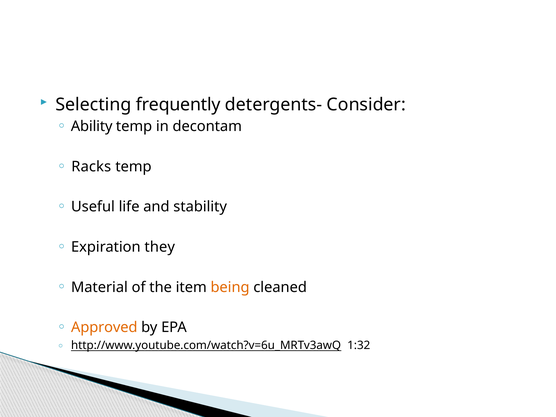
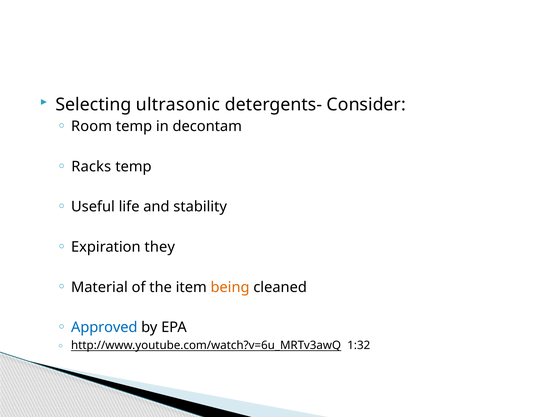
frequently: frequently -> ultrasonic (178, 105)
Ability: Ability -> Room (92, 126)
Approved colour: orange -> blue (104, 327)
